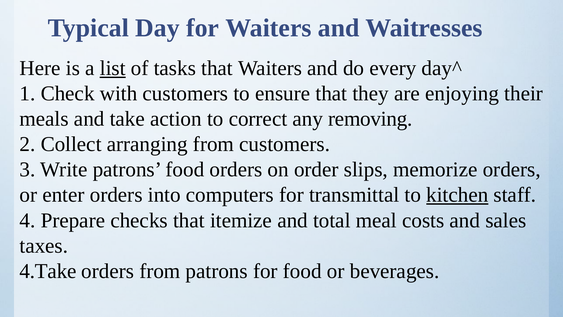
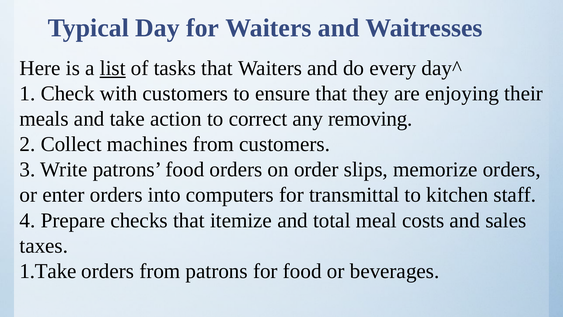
arranging: arranging -> machines (147, 144)
kitchen underline: present -> none (457, 195)
4.Take: 4.Take -> 1.Take (48, 271)
